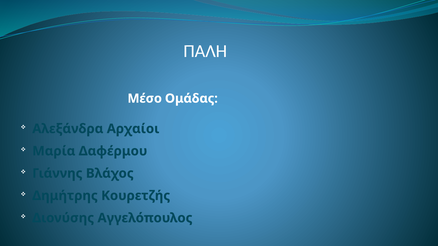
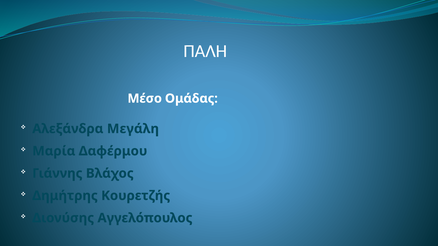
Αρχαίοι: Αρχαίοι -> Μεγάλη (133, 129)
